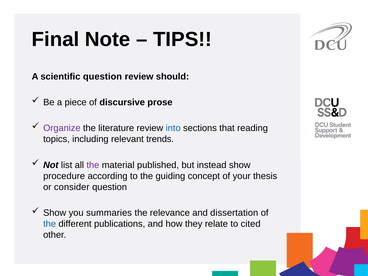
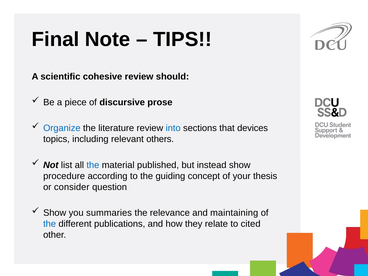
scientific question: question -> cohesive (103, 77)
Organize colour: purple -> blue (62, 128)
reading: reading -> devices (253, 128)
trends: trends -> others (160, 139)
the colour: purple -> blue (93, 165)
dissertation: dissertation -> maintaining (234, 213)
